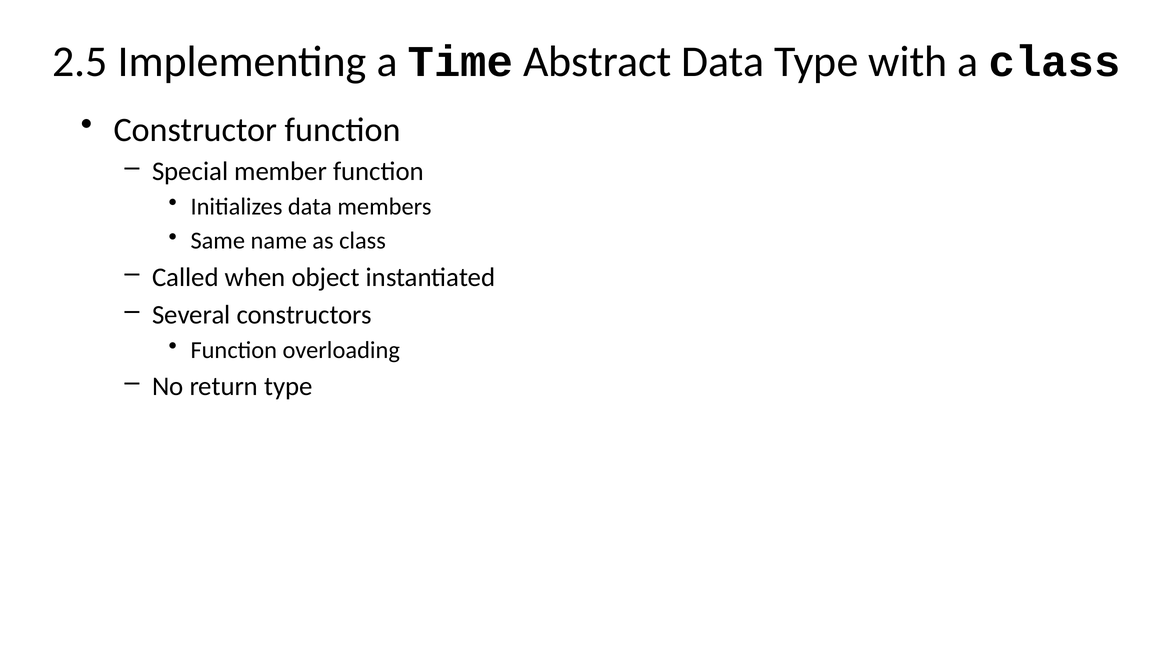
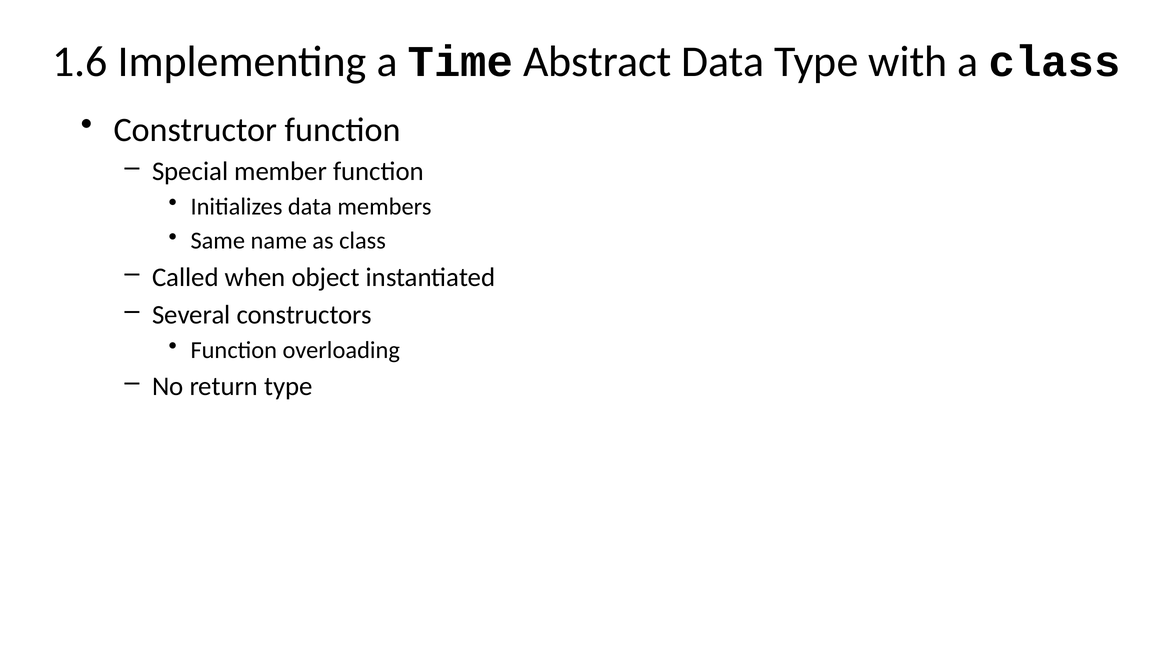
2.5: 2.5 -> 1.6 (80, 62)
